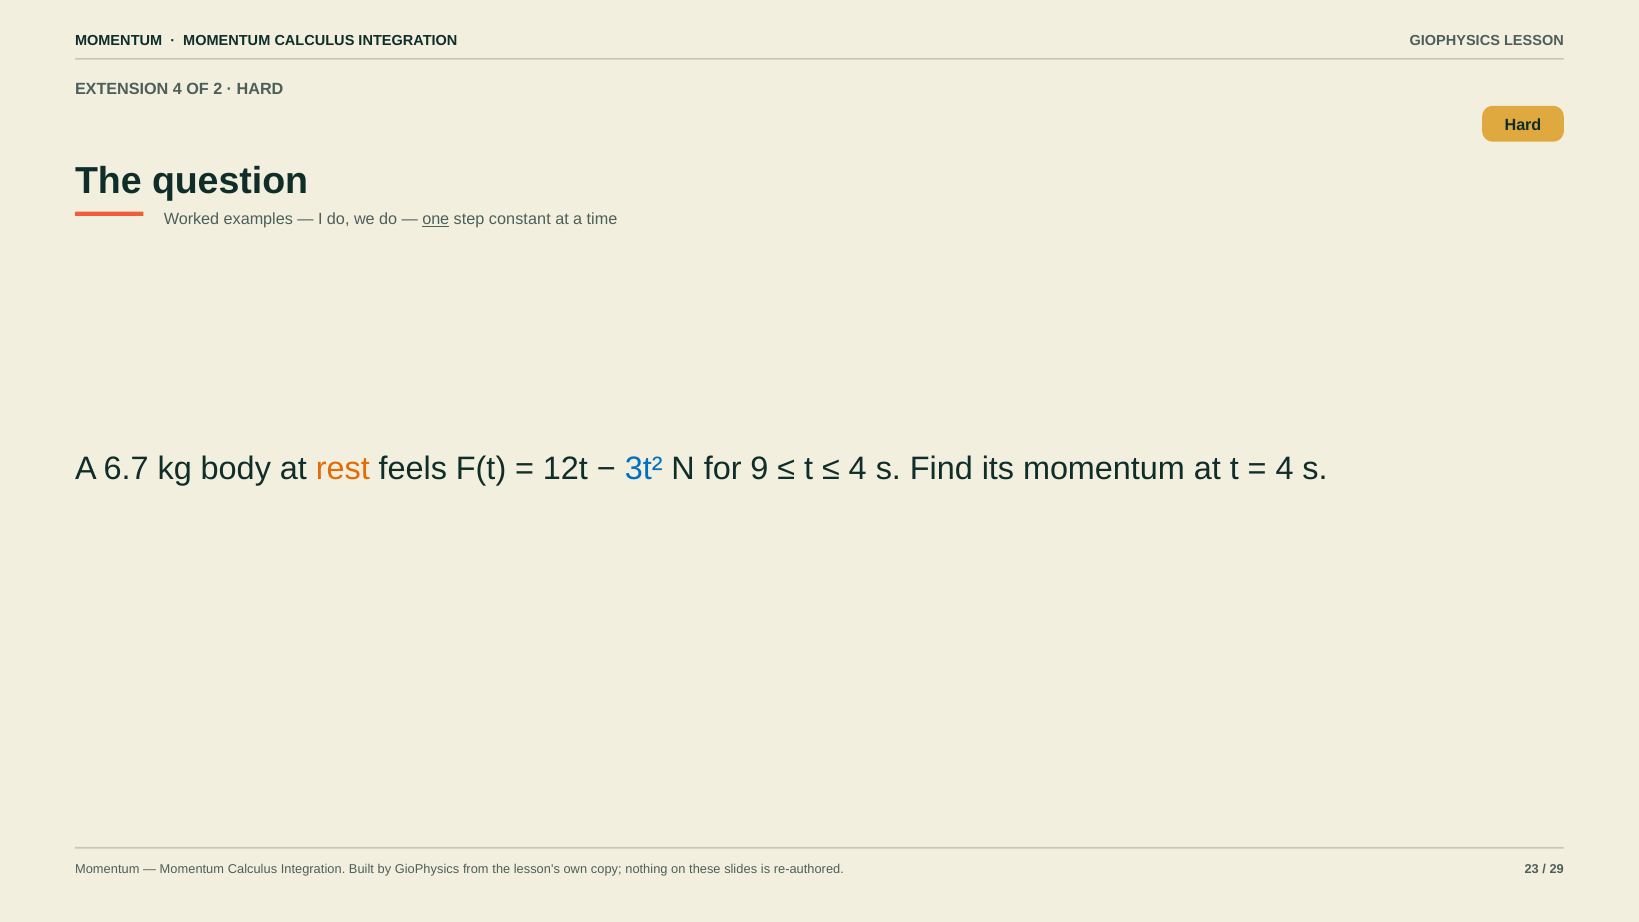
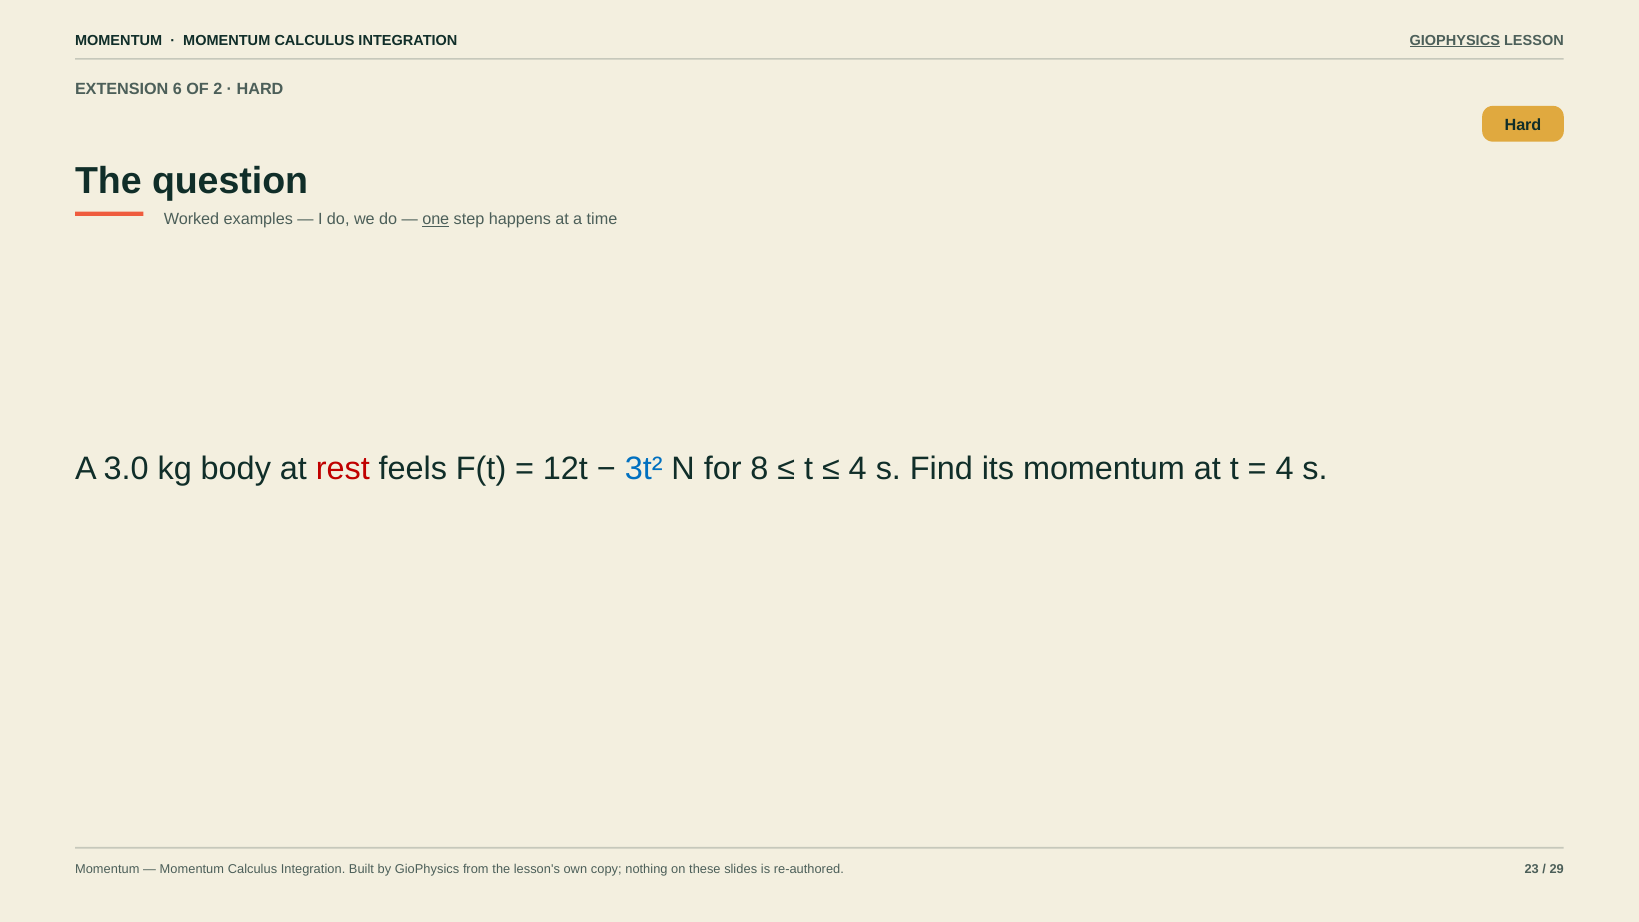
GIOPHYSICS underline: none -> present (1455, 40)
EXTENSION 4: 4 -> 6 (177, 89)
constant: constant -> happens (520, 219)
6.7: 6.7 -> 3.0 (126, 469)
rest colour: orange -> red (343, 469)
9: 9 -> 8 (759, 469)
